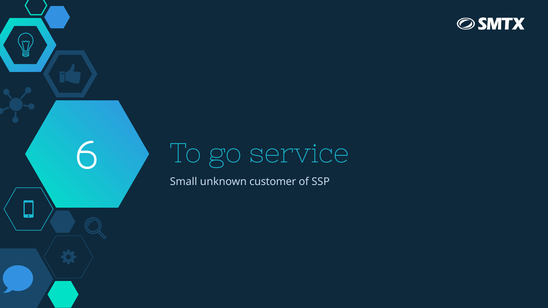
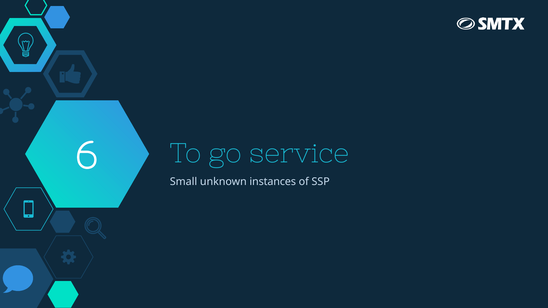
customer: customer -> instances (273, 182)
